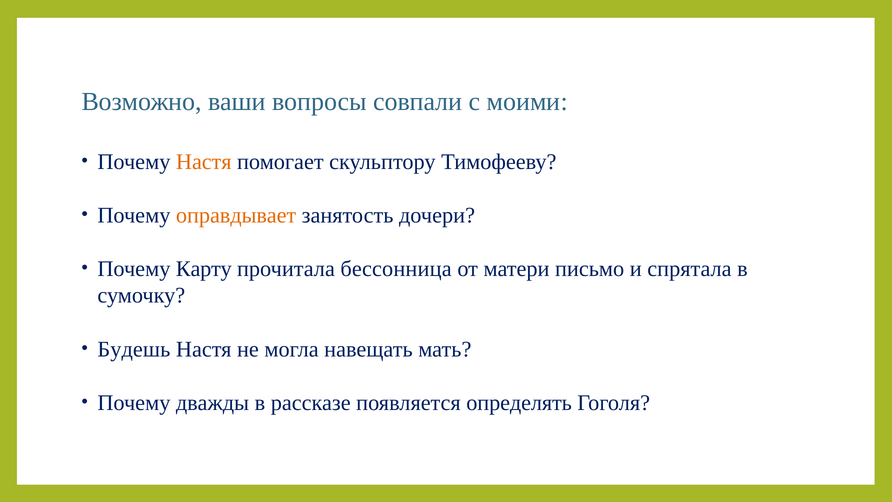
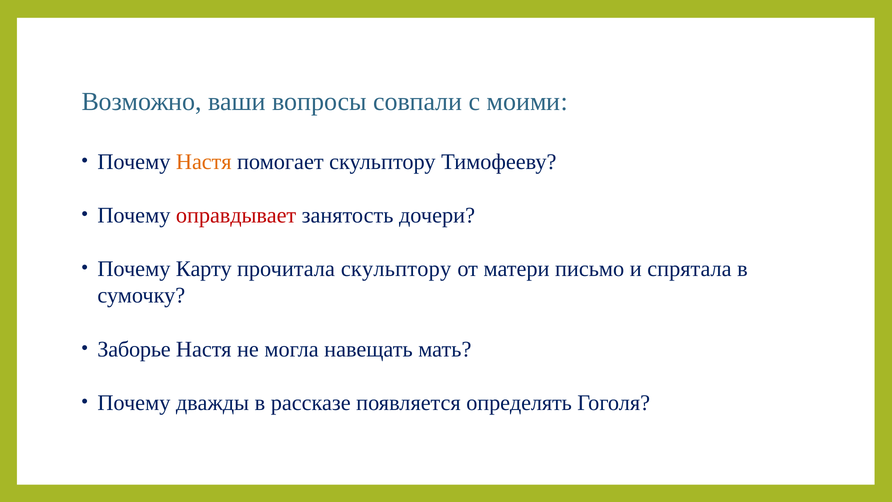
оправдывает colour: orange -> red (236, 215)
прочитала бессонница: бессонница -> скульптору (396, 269)
Будешь: Будешь -> Заборье (134, 349)
